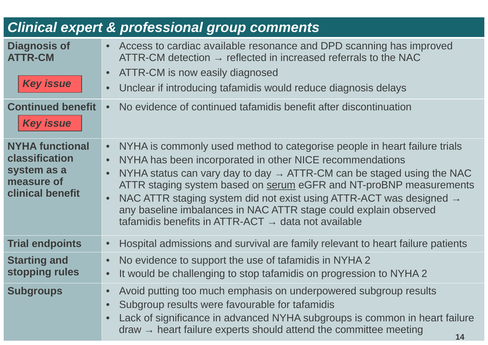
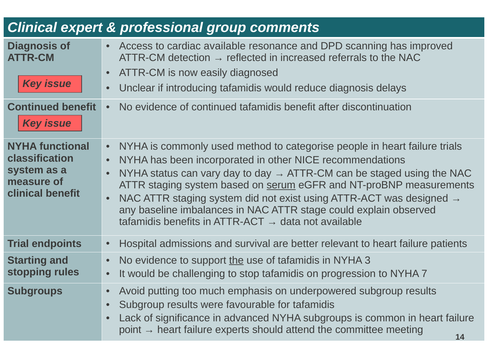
family: family -> better (305, 244)
the underline: none -> present (236, 260)
in NYHA 2: 2 -> 3 (368, 260)
to NYHA 2: 2 -> 7 (424, 274)
draw: draw -> point (130, 330)
